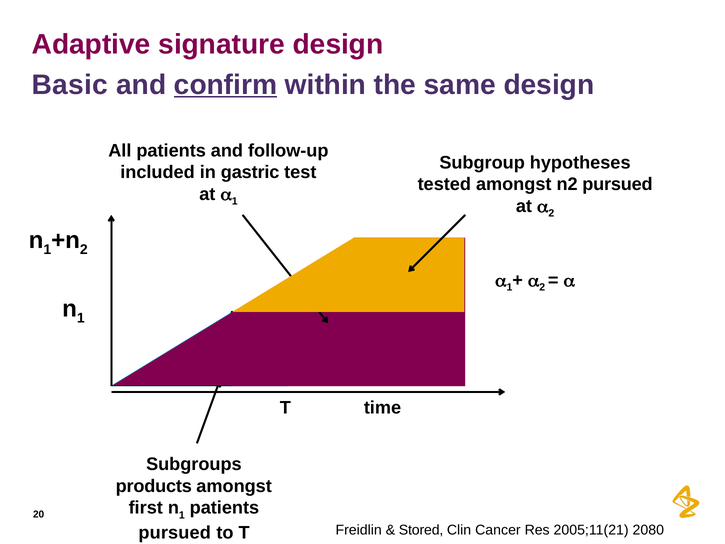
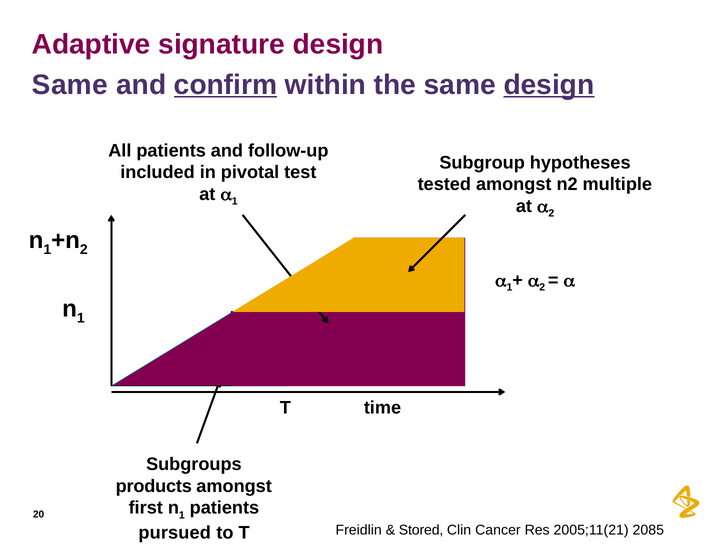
Basic: Basic -> Same (70, 85)
design underline: none -> present (549, 85)
gastric: gastric -> pivotal (250, 172)
n2 pursued: pursued -> multiple (617, 184)
2080: 2080 -> 2085 (648, 530)
